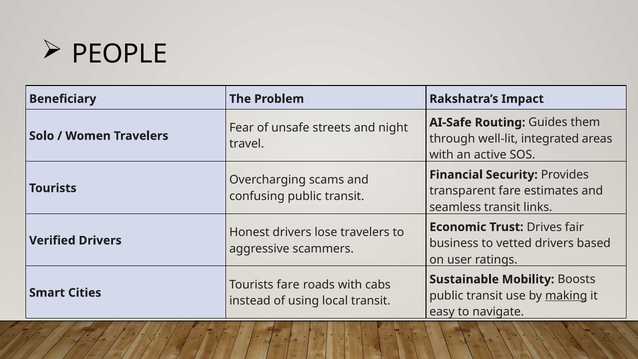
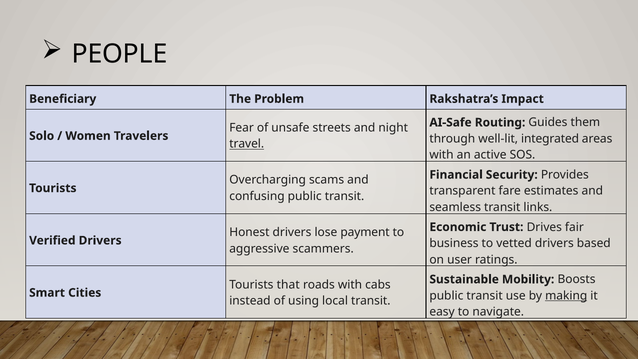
travel underline: none -> present (247, 144)
lose travelers: travelers -> payment (365, 232)
Tourists fare: fare -> that (288, 285)
